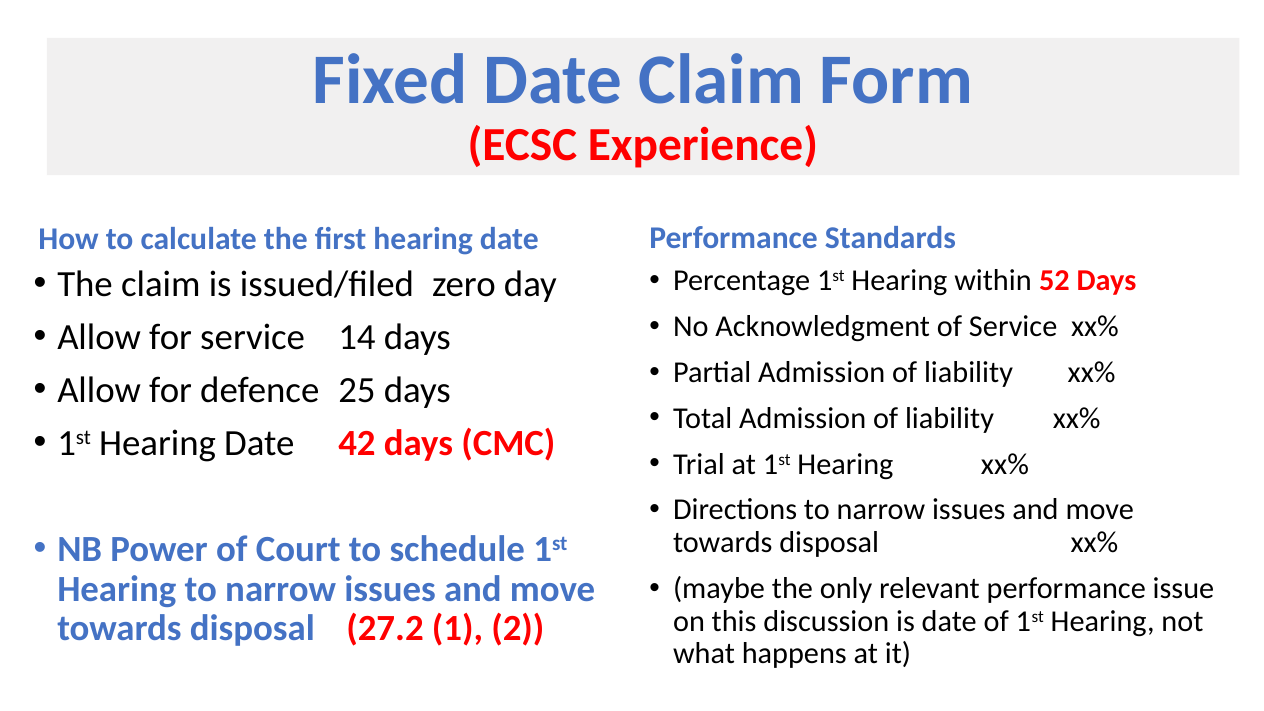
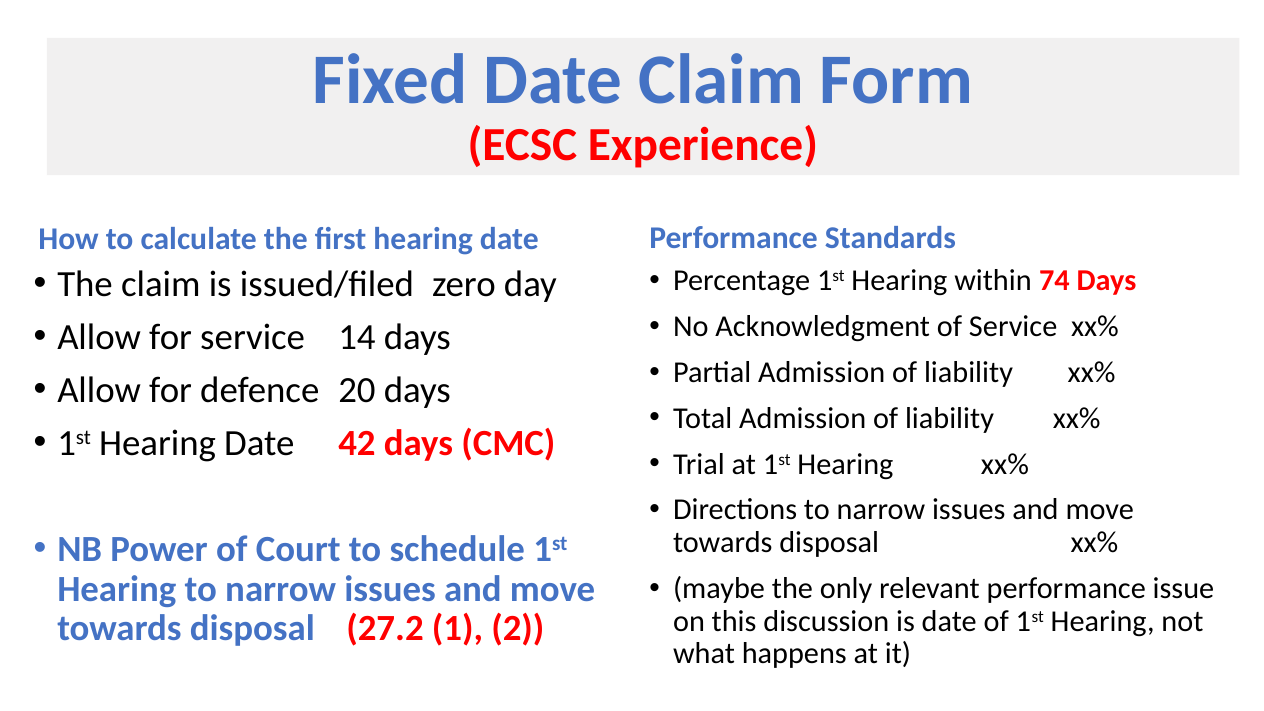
52: 52 -> 74 (1054, 281)
25: 25 -> 20 (357, 390)
